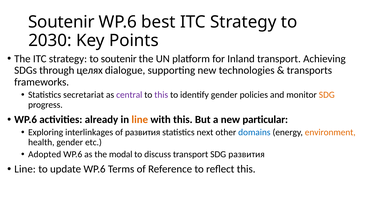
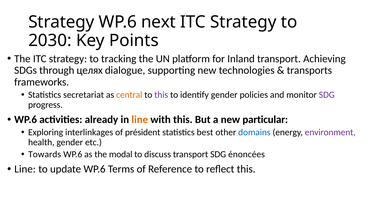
Soutenir: Soutenir -> Strategy (61, 22)
best: best -> next (158, 22)
to soutenir: soutenir -> tracking (119, 59)
central colour: purple -> orange (129, 95)
SDG colour: orange -> purple (327, 95)
of развития: развития -> président (143, 132)
next: next -> best (205, 132)
environment colour: orange -> purple (330, 132)
Adopted: Adopted -> Towards (45, 154)
SDG развития: развития -> énoncées (247, 154)
